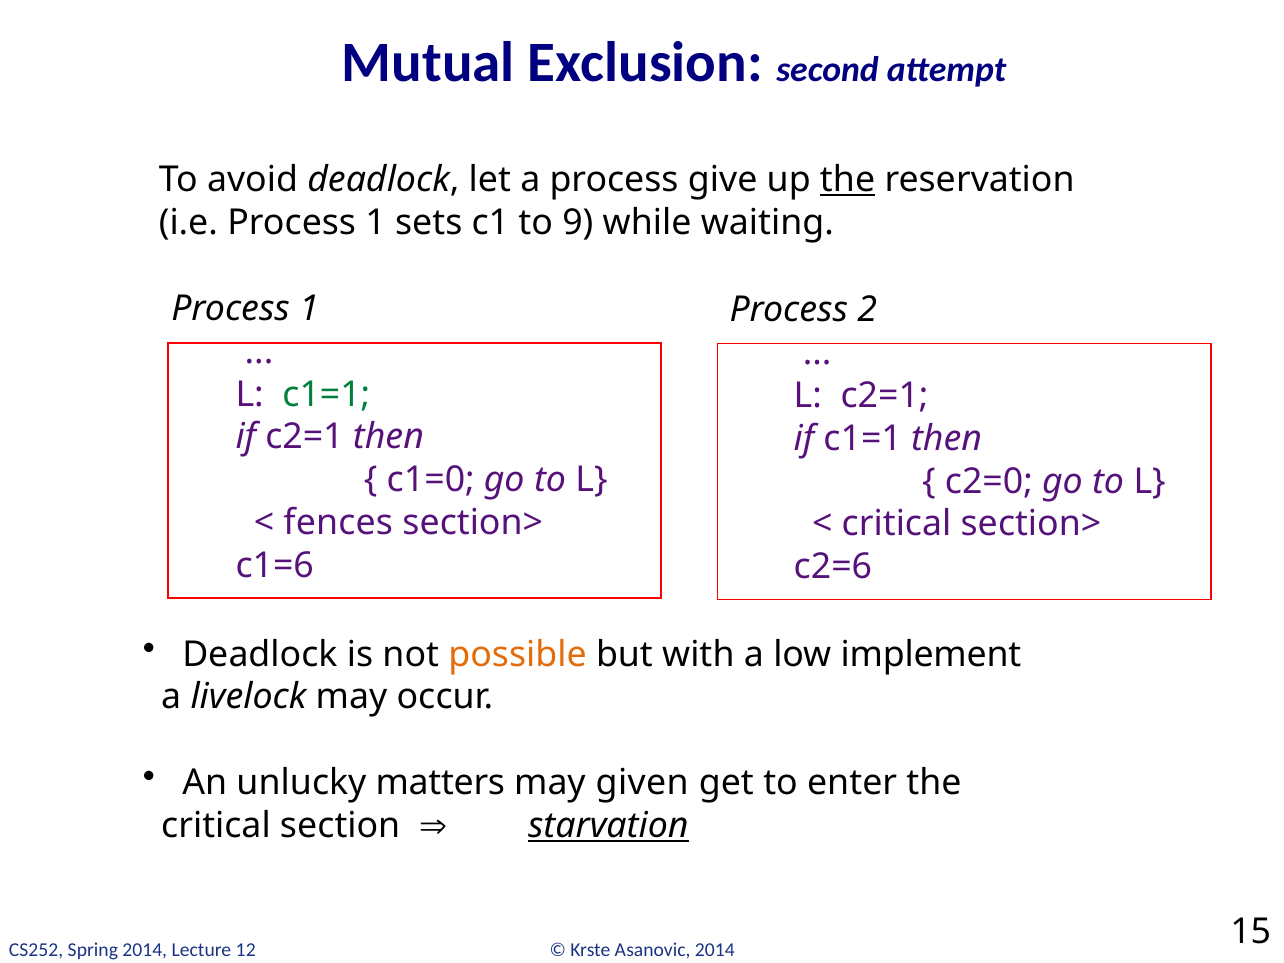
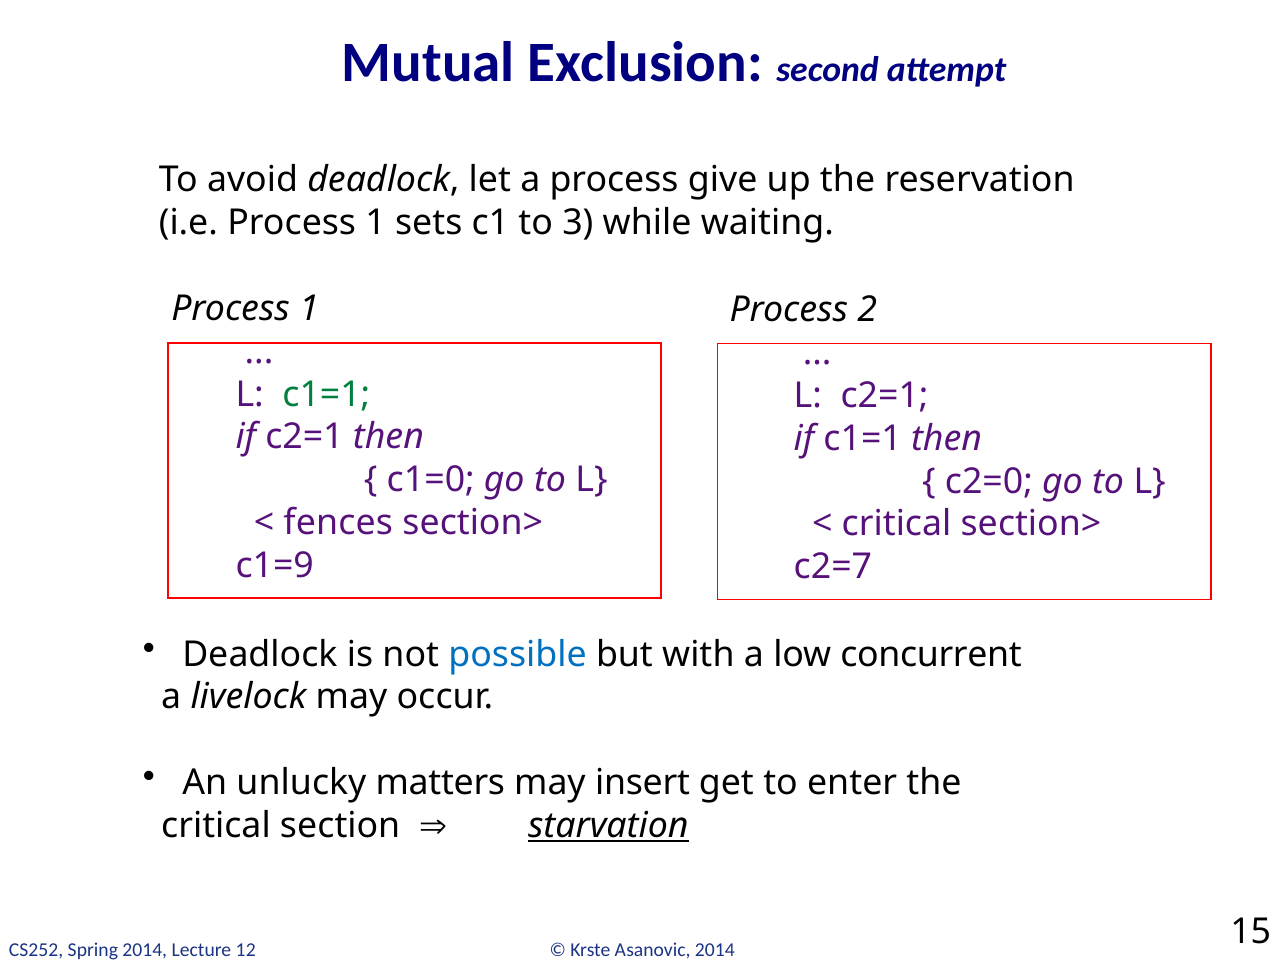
the underline: present -> none (848, 180)
9: 9 -> 3 (578, 223)
c1=6: c1=6 -> c1=9 (275, 566)
c2=6: c2=6 -> c2=7 (833, 567)
possible colour: orange -> blue (517, 654)
implement: implement -> concurrent (931, 654)
given: given -> insert (642, 783)
